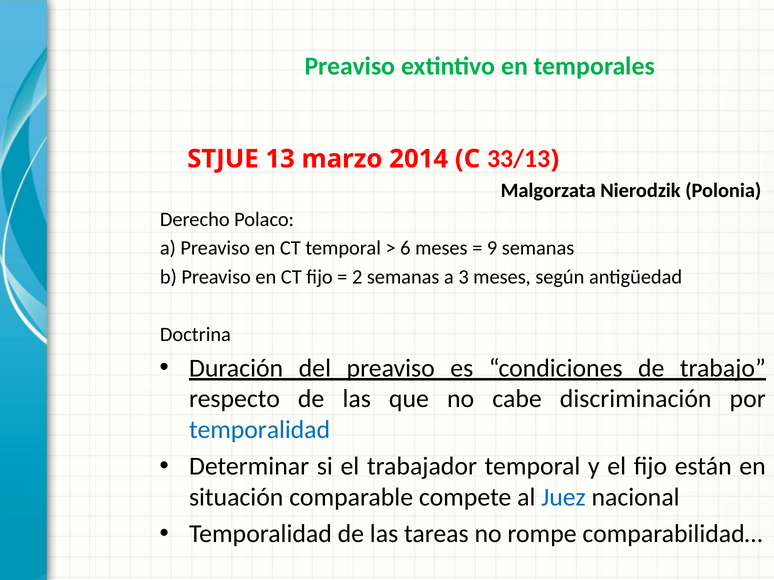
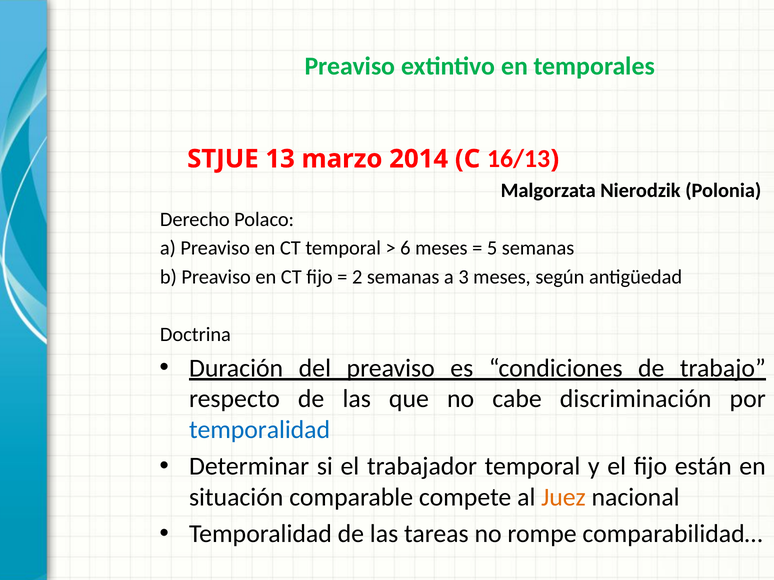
33/13: 33/13 -> 16/13 (519, 159)
9: 9 -> 5 (492, 248)
Juez colour: blue -> orange (563, 498)
